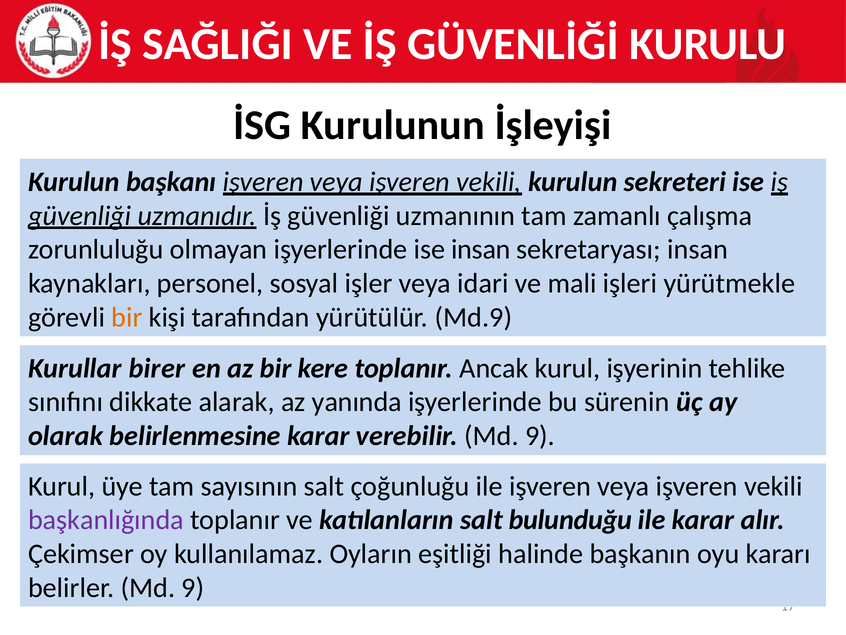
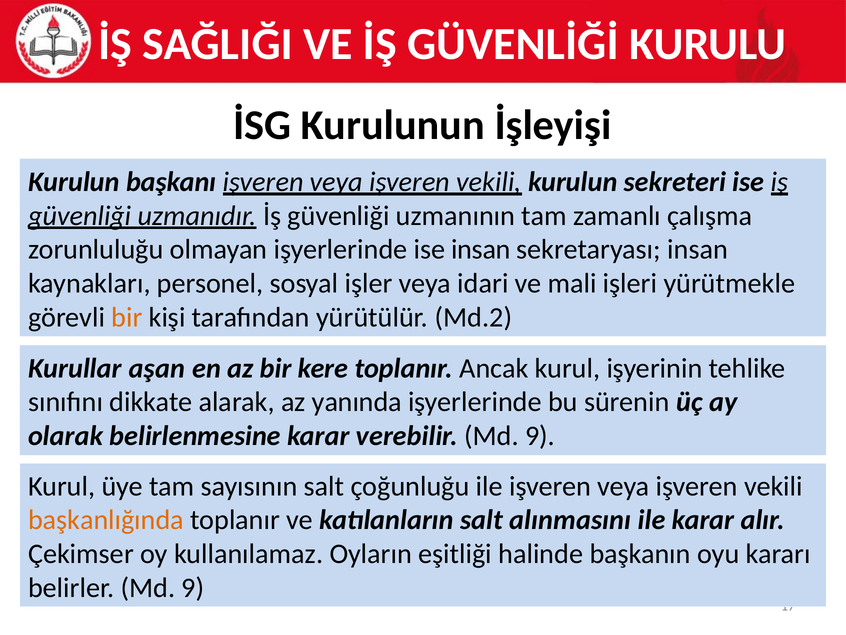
Md.9: Md.9 -> Md.2 (473, 317)
birer: birer -> aşan (157, 368)
başkanlığında colour: purple -> orange (106, 520)
bulunduğu: bulunduğu -> alınmasını (570, 520)
